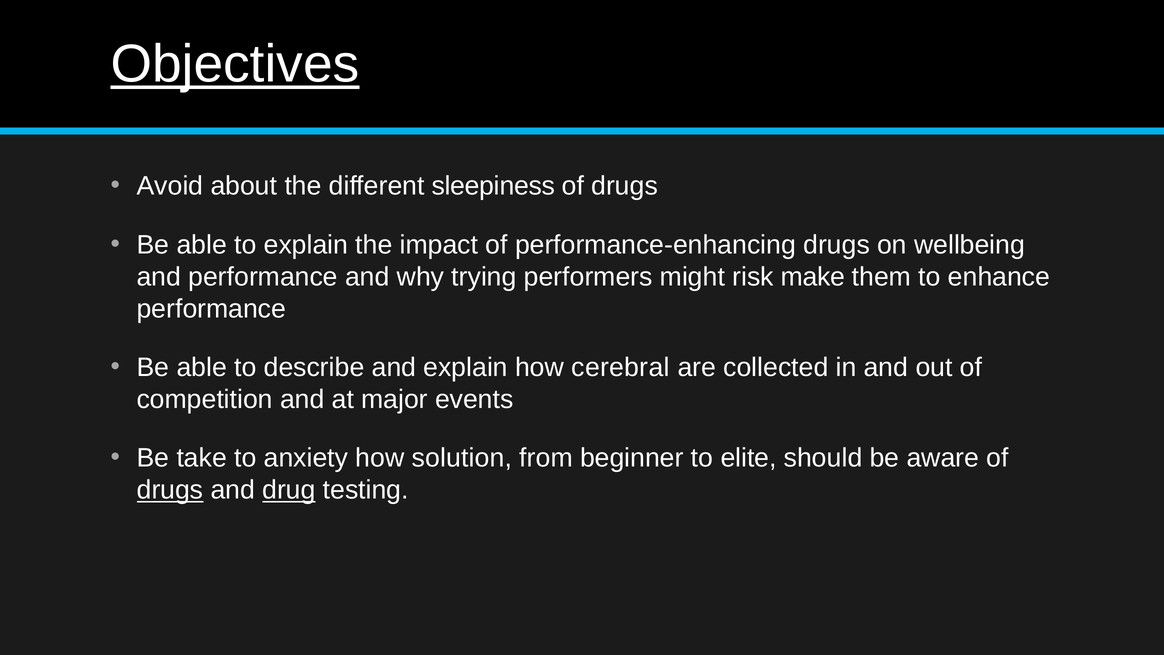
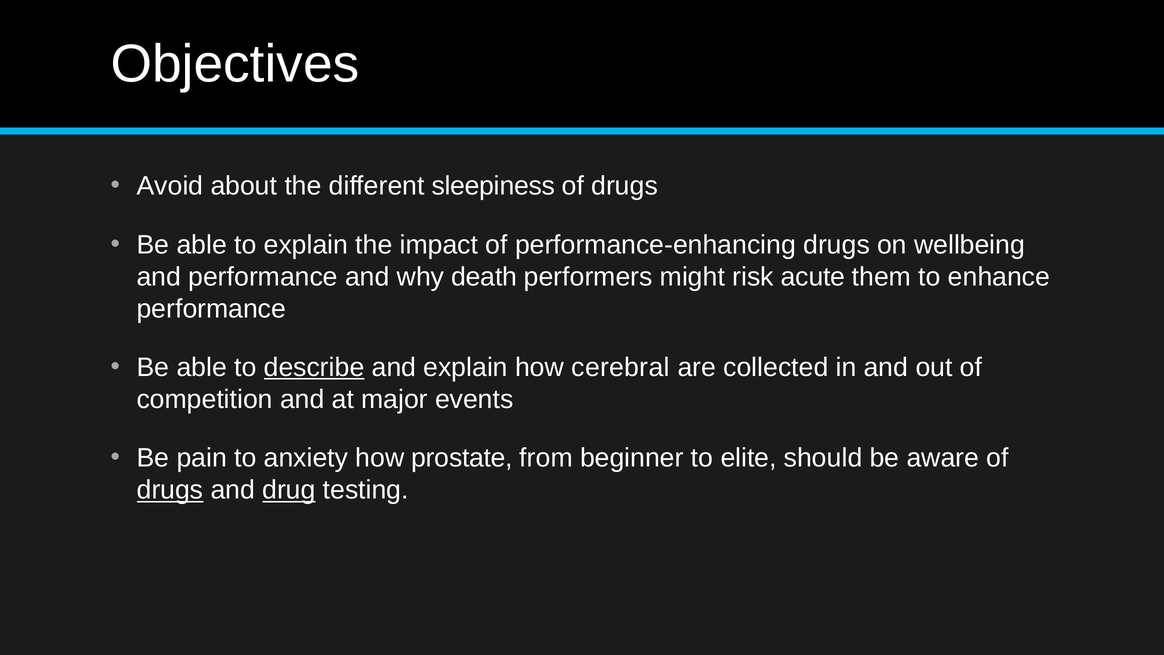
Objectives underline: present -> none (235, 64)
trying: trying -> death (484, 277)
make: make -> acute (813, 277)
describe underline: none -> present (314, 367)
take: take -> pain (202, 458)
solution: solution -> prostate (462, 458)
